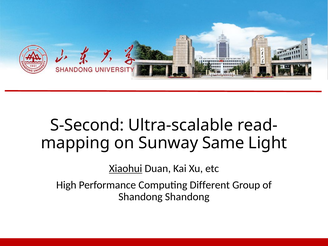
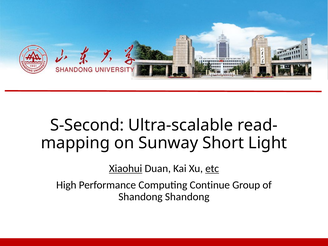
Same: Same -> Short (223, 143)
etc underline: none -> present (212, 169)
Different: Different -> Continue (210, 185)
